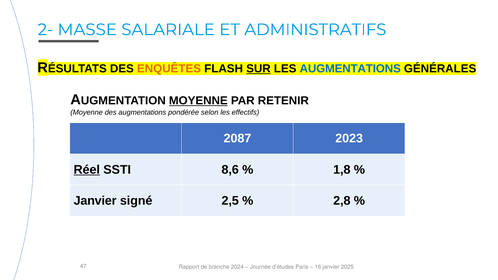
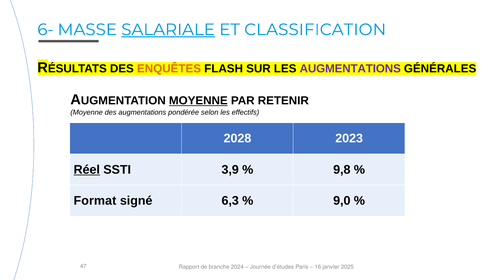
2-: 2- -> 6- (45, 30)
SALARIALE underline: none -> present (168, 30)
ADMINISTRATIFS: ADMINISTRATIFS -> CLASSIFICATION (315, 30)
SUR underline: present -> none (258, 69)
AUGMENTATIONS colour: blue -> purple (350, 69)
2087: 2087 -> 2028 (237, 138)
8,6: 8,6 -> 3,9 (230, 170)
1,8: 1,8 -> 9,8 (342, 170)
Janvier: Janvier -> Format (95, 201)
2,5: 2,5 -> 6,3 (230, 201)
2,8: 2,8 -> 9,0 (342, 201)
